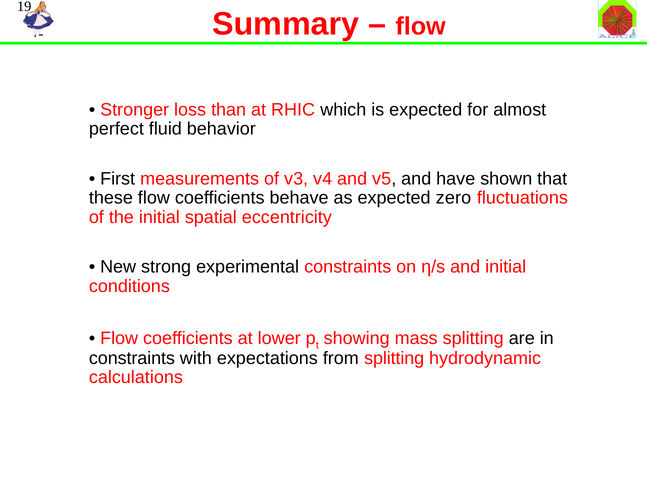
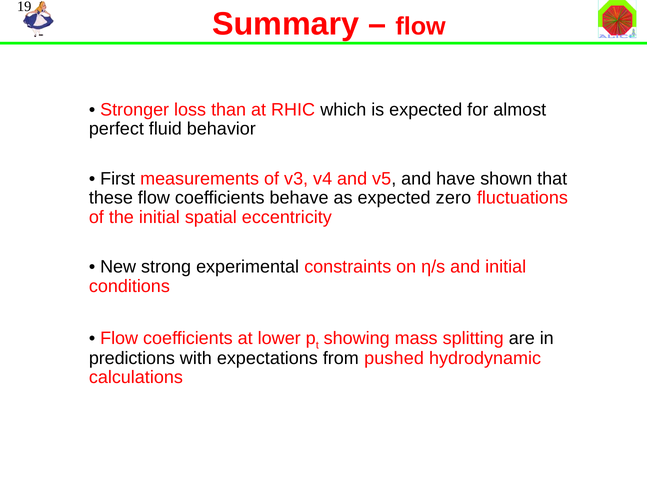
constraints: constraints -> predictions (132, 358)
from splitting: splitting -> pushed (394, 358)
